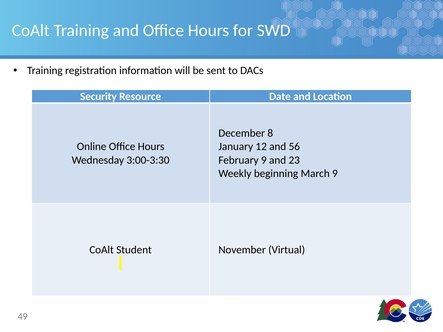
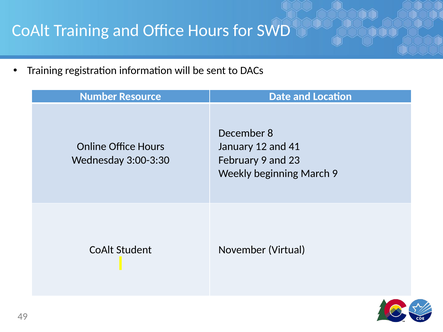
Security: Security -> Number (98, 97)
56: 56 -> 41 (294, 147)
